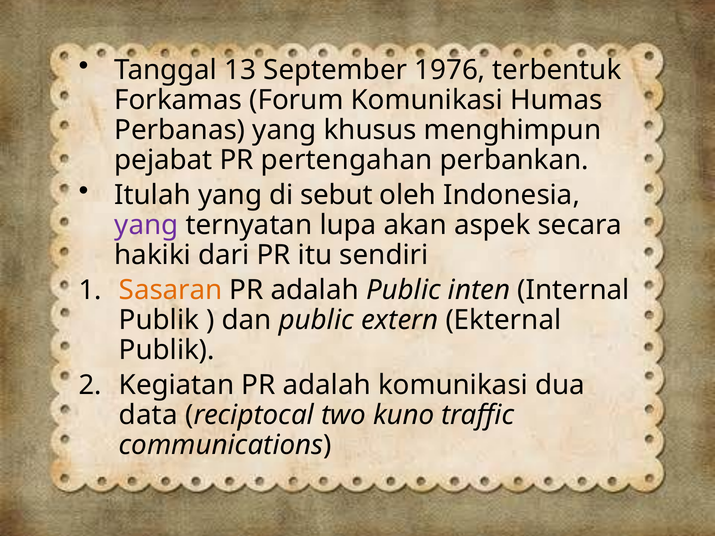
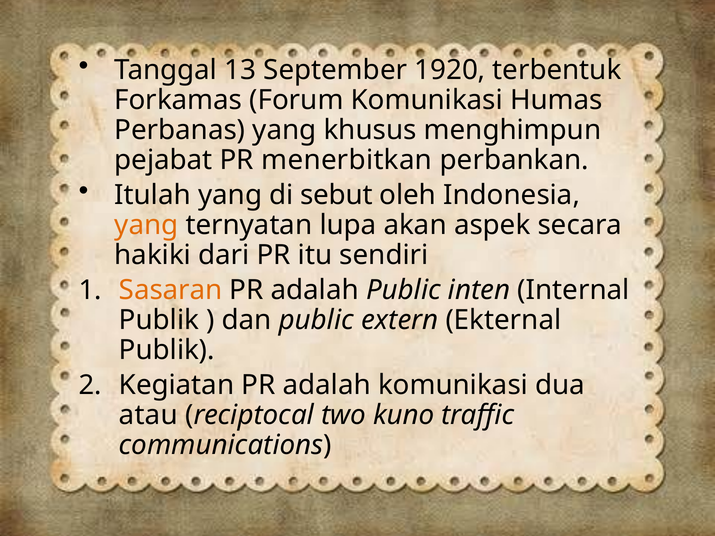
1976: 1976 -> 1920 (450, 70)
pertengahan: pertengahan -> menerbitkan (347, 160)
yang colour: purple -> orange (146, 225)
data: data -> atau (148, 415)
